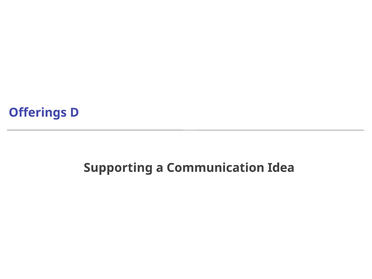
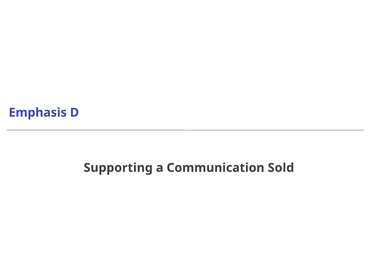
Offerings: Offerings -> Emphasis (38, 113)
Idea: Idea -> Sold (281, 168)
